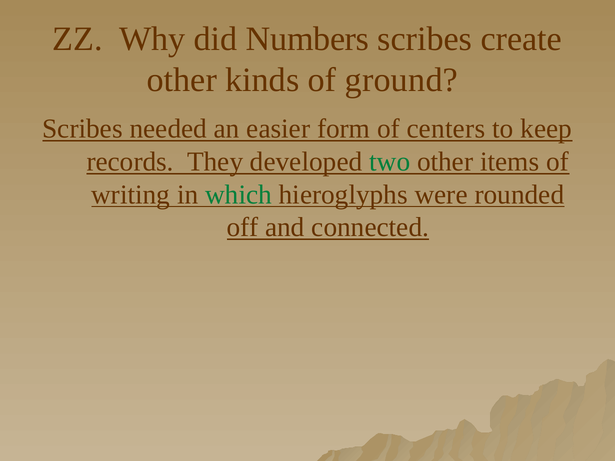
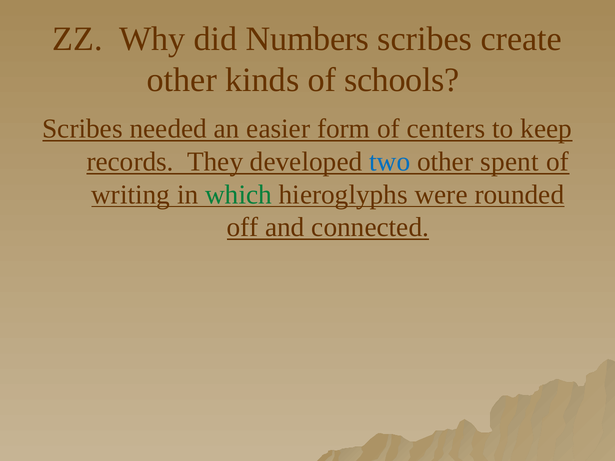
ground: ground -> schools (402, 80)
two colour: green -> blue (390, 162)
items: items -> spent (510, 162)
